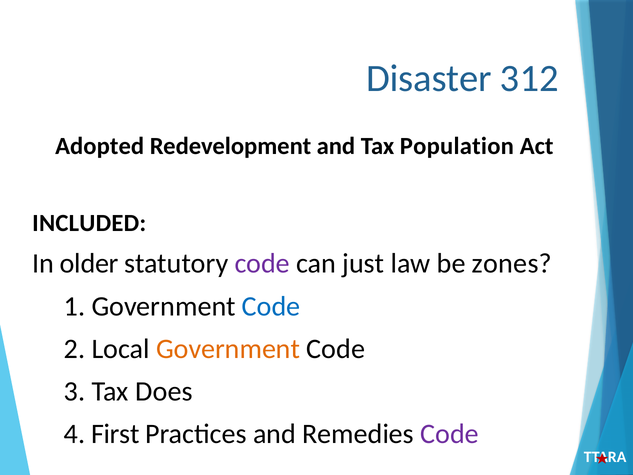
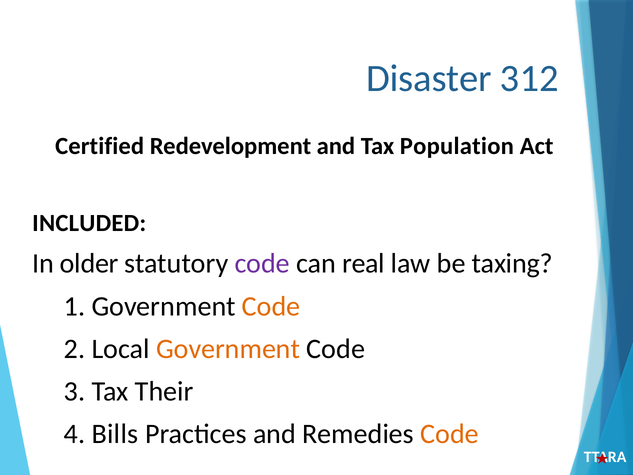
Adopted: Adopted -> Certified (100, 146)
just: just -> real (363, 263)
zones: zones -> taxing (512, 263)
Code colour: blue -> orange (271, 306)
Does: Does -> Their (164, 391)
First: First -> Bills (115, 434)
Code colour: purple -> orange (450, 434)
